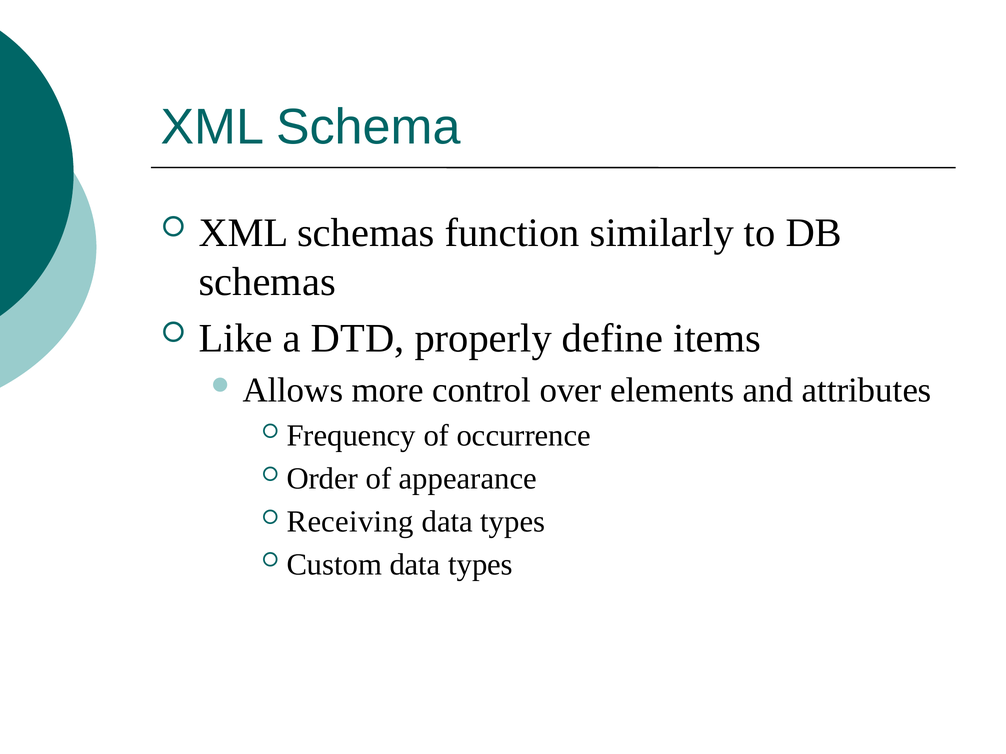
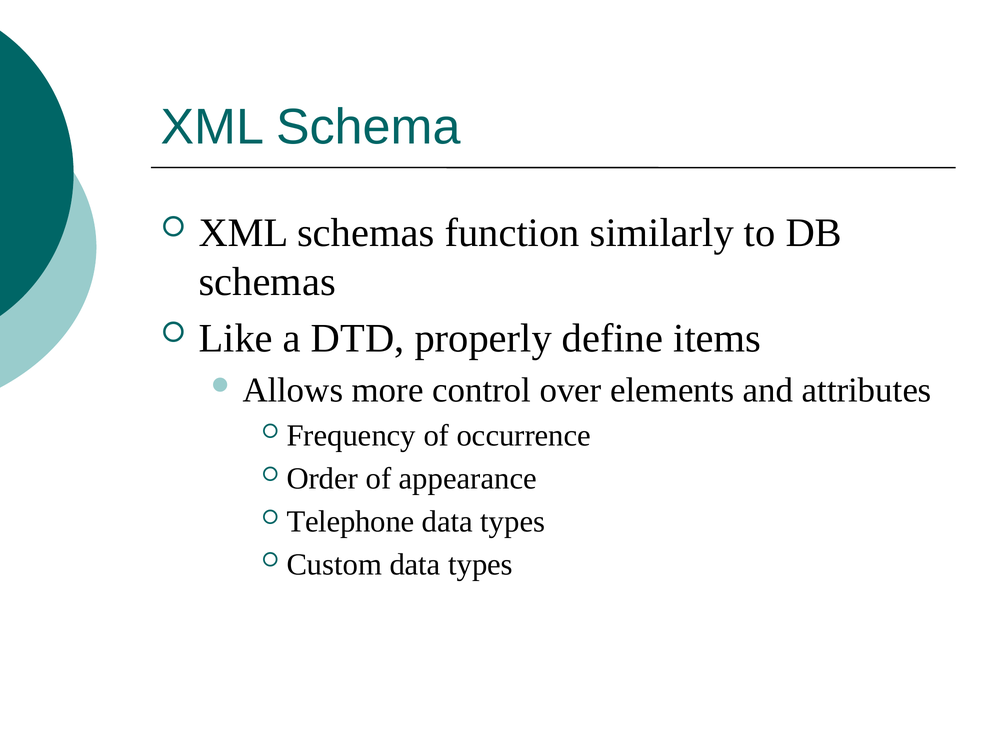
Receiving: Receiving -> Telephone (350, 522)
